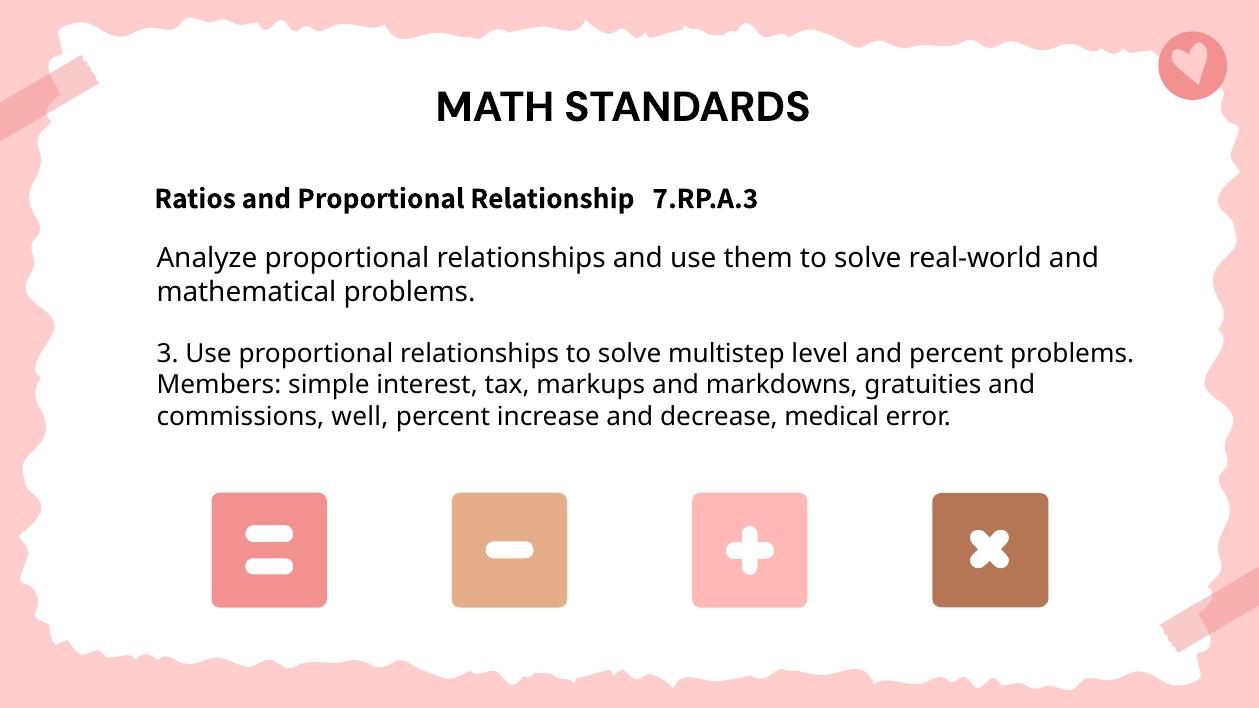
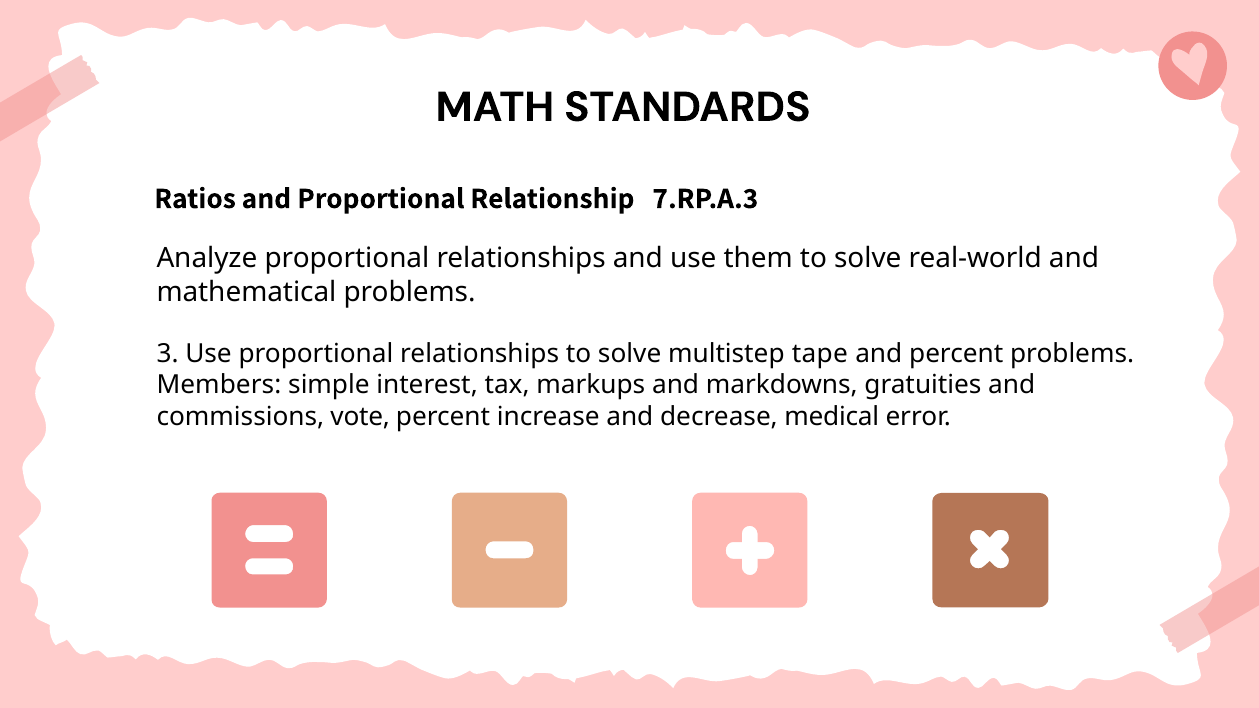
level: level -> tape (820, 354)
well: well -> vote (360, 417)
